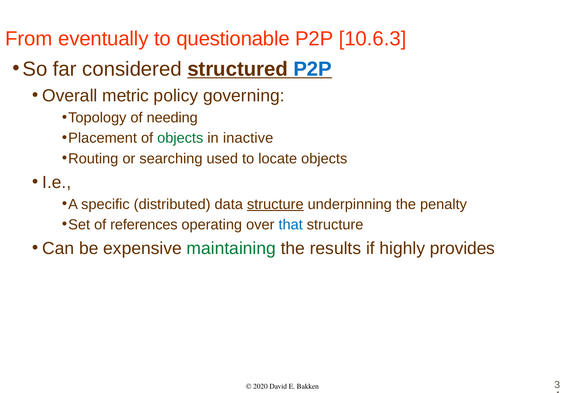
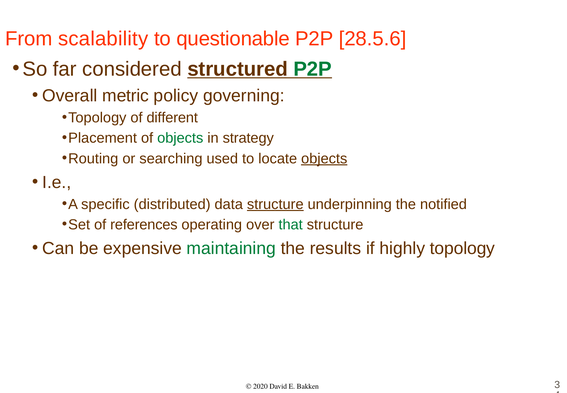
eventually: eventually -> scalability (103, 39)
10.6.3: 10.6.3 -> 28.5.6 (373, 39)
P2P colour: blue -> green (313, 69)
needing: needing -> different (172, 118)
inactive: inactive -> strategy (248, 138)
objects underline: none -> present (324, 158)
penalty: penalty -> notified (443, 204)
that colour: blue -> green (291, 224)
highly provides: provides -> topology (462, 248)
